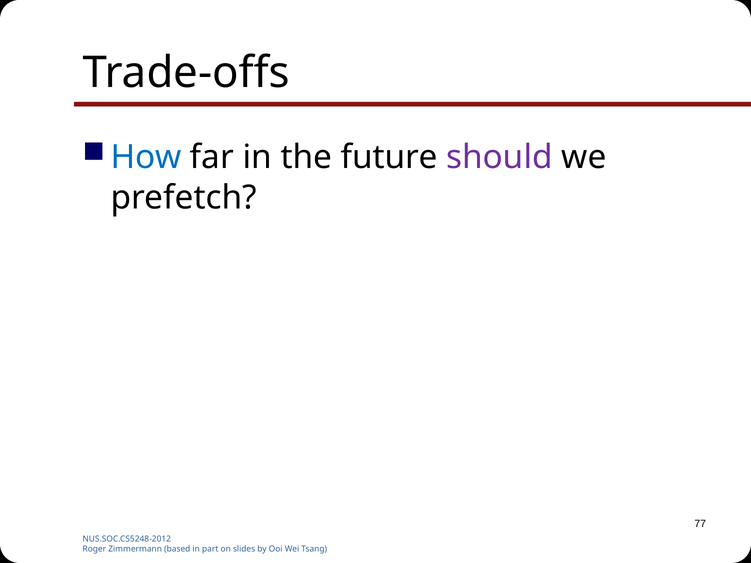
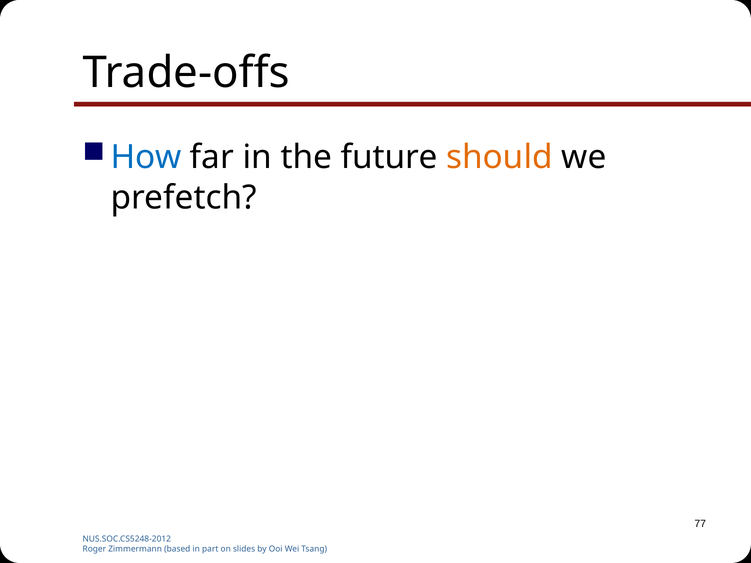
should colour: purple -> orange (499, 158)
